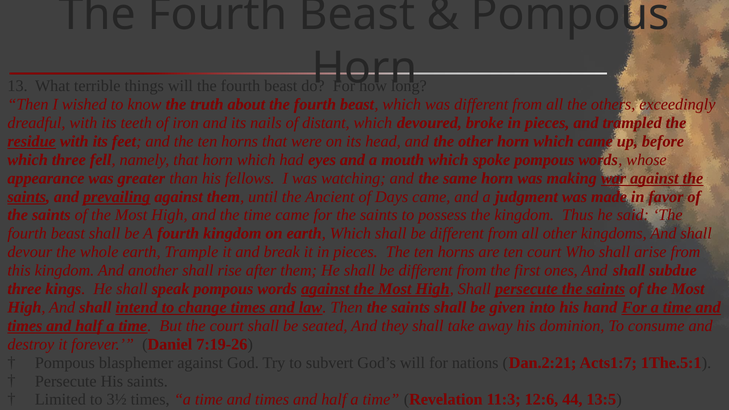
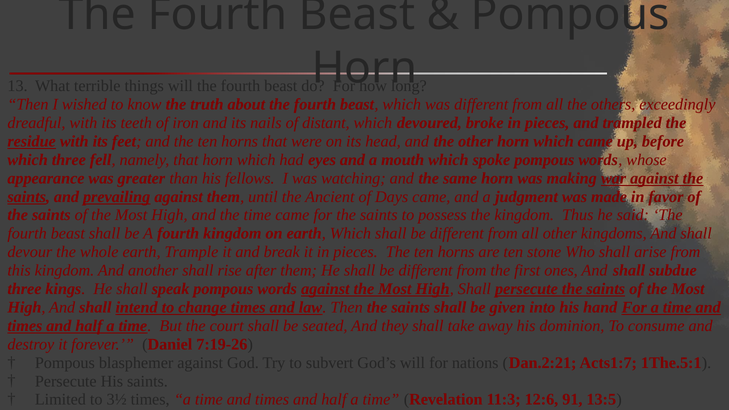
ten court: court -> stone (544, 252)
44: 44 -> 91 (572, 400)
